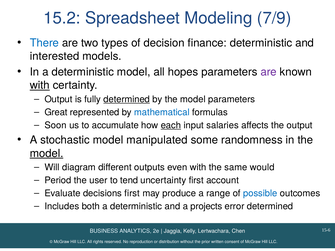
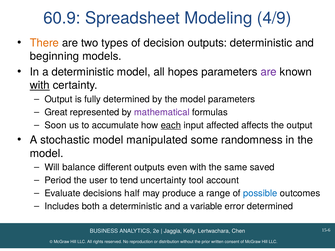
15.2: 15.2 -> 60.9 (62, 18)
7/9: 7/9 -> 4/9 (274, 18)
There colour: blue -> orange (44, 43)
decision finance: finance -> outputs (207, 43)
interested: interested -> beginning (55, 56)
determined underline: present -> none (127, 99)
mathematical colour: blue -> purple (162, 112)
salaries: salaries -> affected (223, 125)
model underline: present -> none (47, 153)
diagram: diagram -> balance (79, 167)
would: would -> saved (262, 167)
uncertainty first: first -> tool (196, 181)
decisions first: first -> half (132, 194)
projects: projects -> variable (206, 207)
